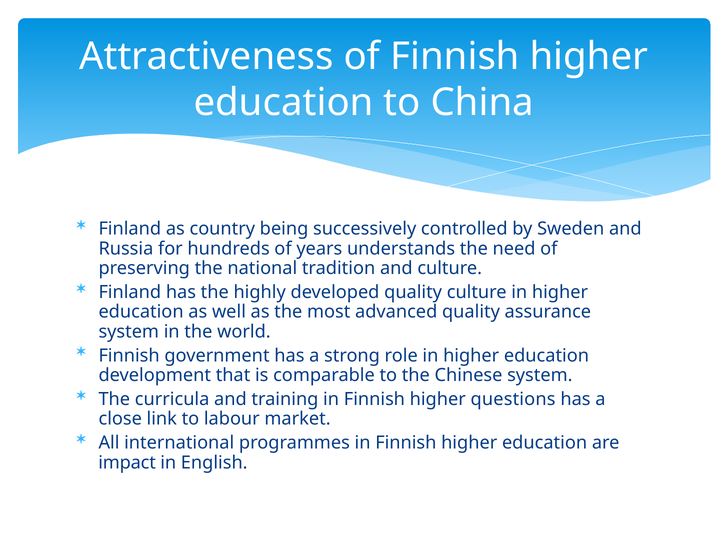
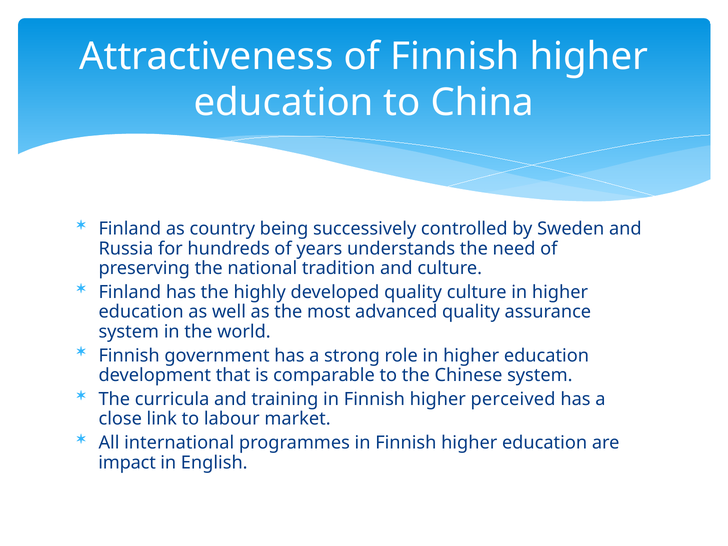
questions: questions -> perceived (513, 399)
